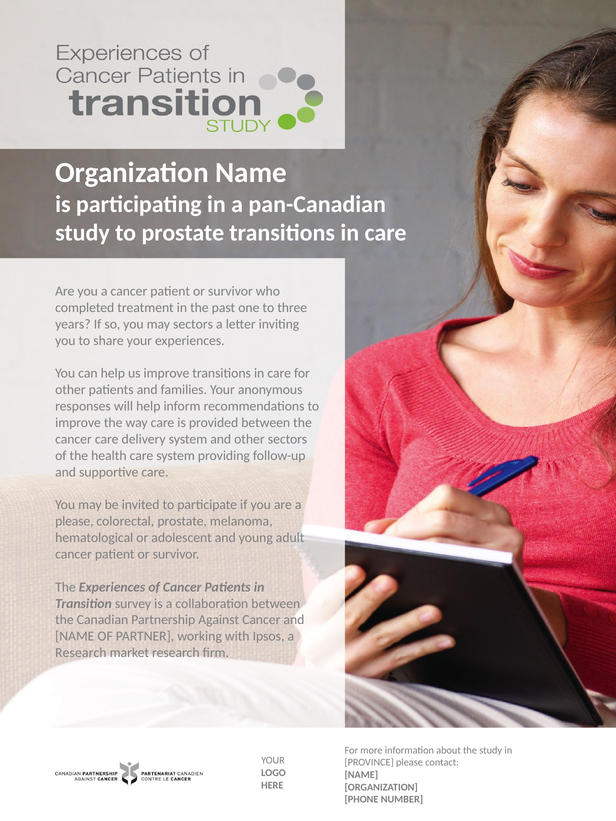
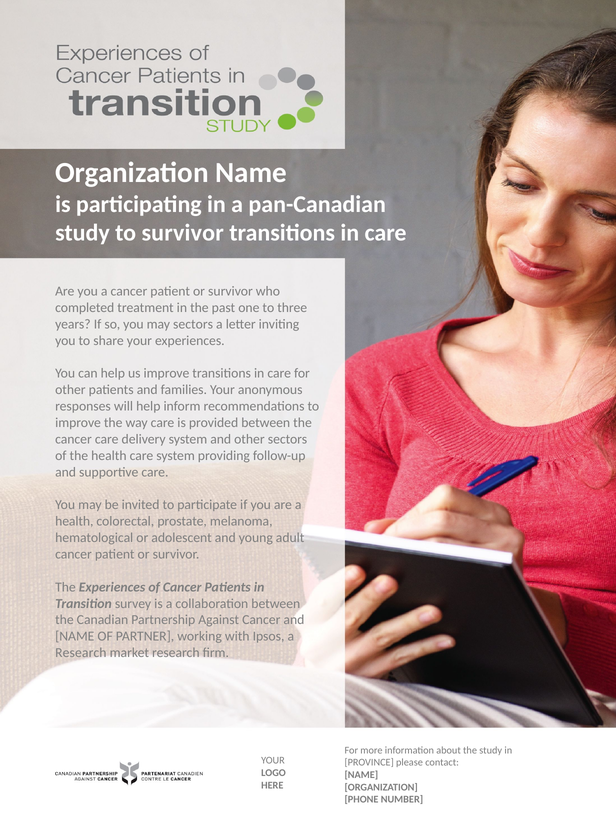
to prostate: prostate -> survivor (183, 233)
please: please -> health (74, 522)
